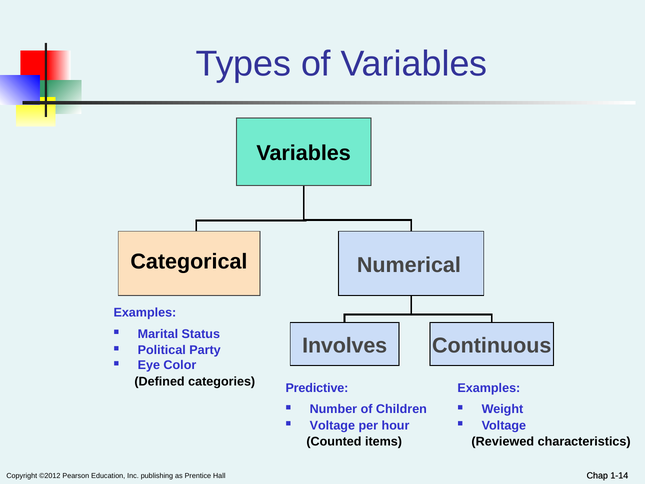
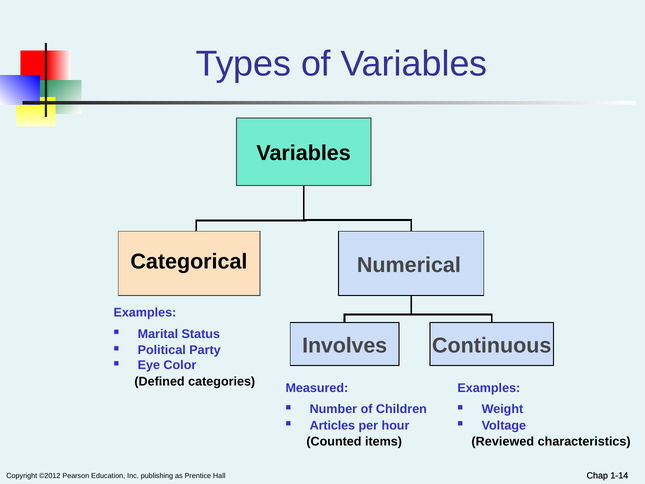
Predictive: Predictive -> Measured (317, 388)
Voltage: Voltage -> Articles (332, 425)
